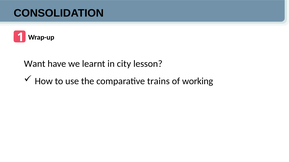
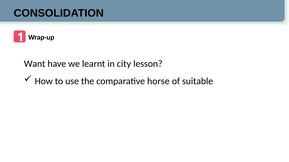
trains: trains -> horse (158, 81)
working: working -> suitable (198, 81)
